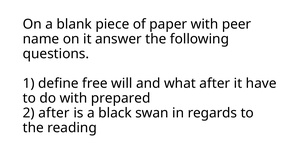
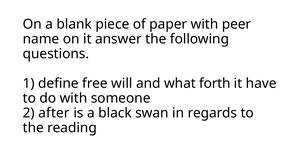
what after: after -> forth (215, 83)
prepared: prepared -> someone (121, 98)
